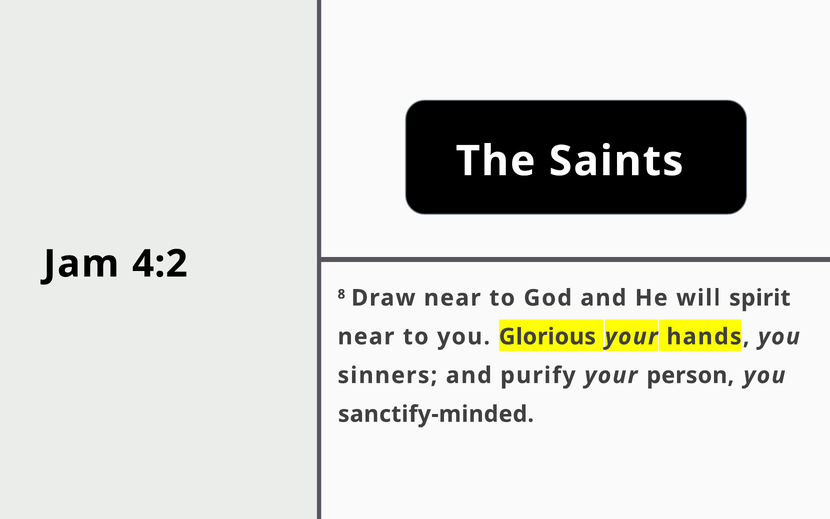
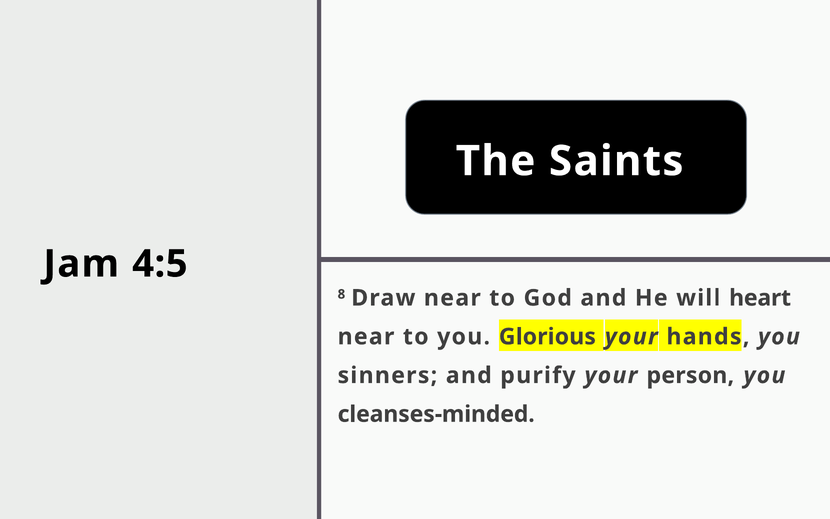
4:2: 4:2 -> 4:5 (160, 264)
spirit: spirit -> heart (760, 298)
sanctify-minded: sanctify-minded -> cleanses-minded (436, 414)
